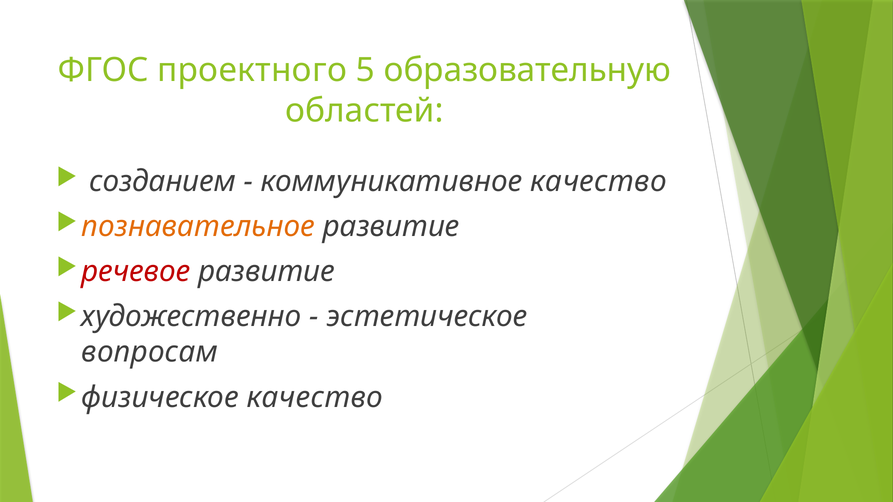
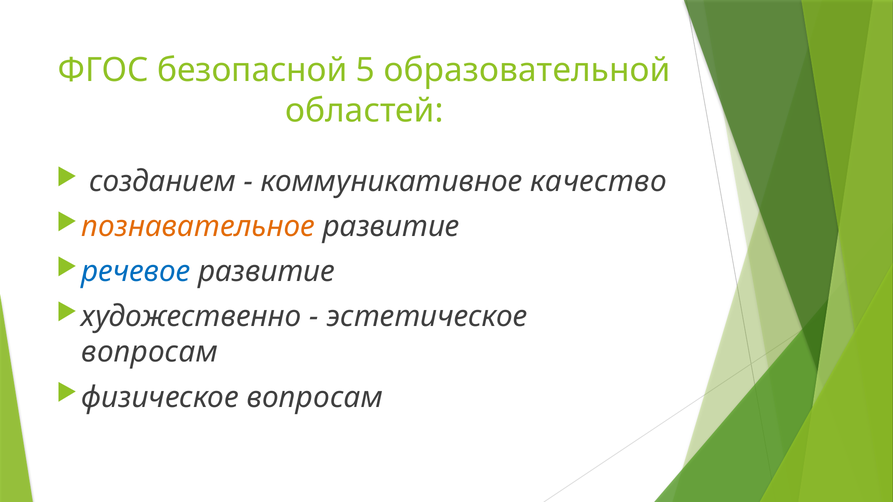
проектного: проектного -> безопасной (252, 70)
образовательную: образовательную -> образовательной (527, 70)
речевое colour: red -> blue (136, 272)
физическое качество: качество -> вопросам (315, 397)
